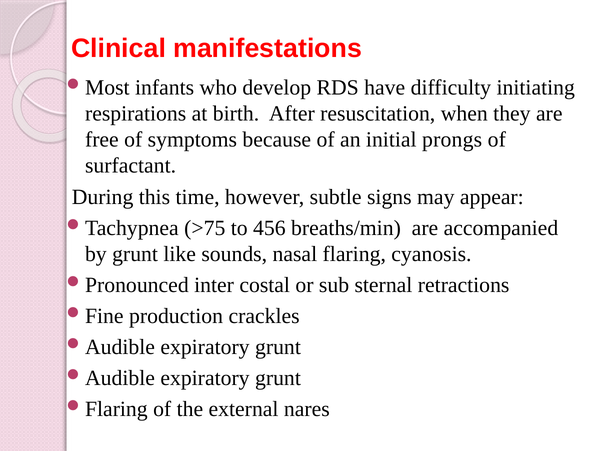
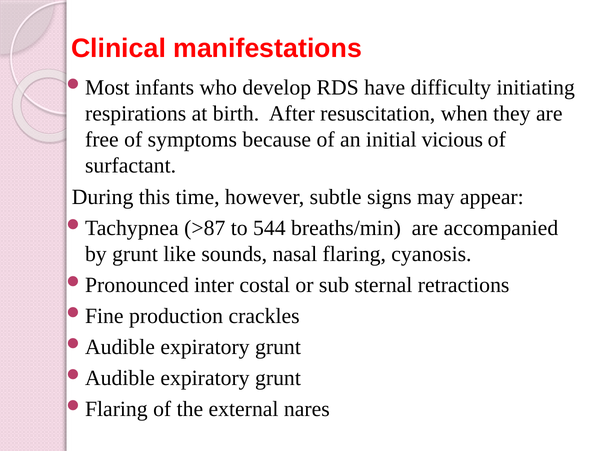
prongs: prongs -> vicious (452, 140)
>75: >75 -> >87 (205, 228)
456: 456 -> 544 (269, 228)
